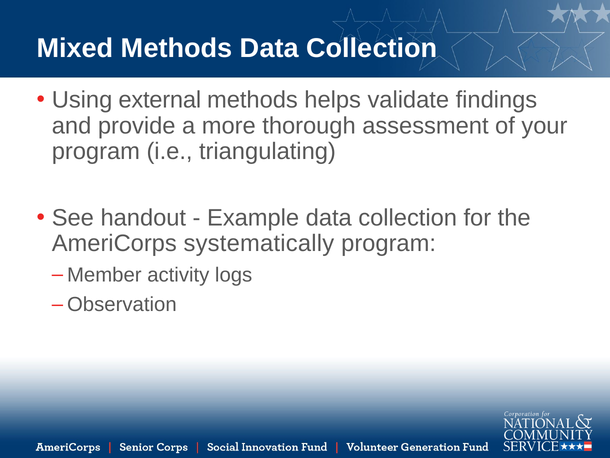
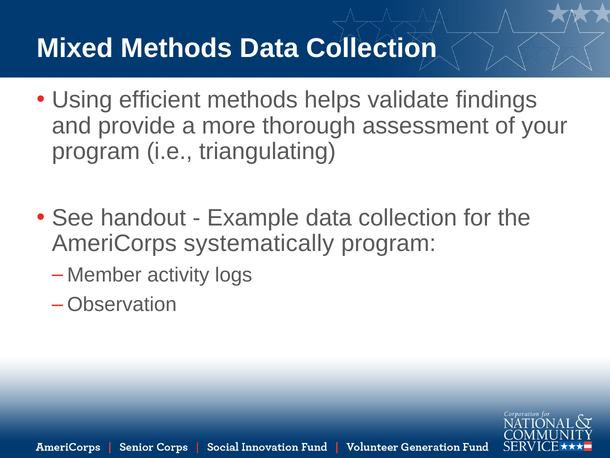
external: external -> efficient (160, 100)
